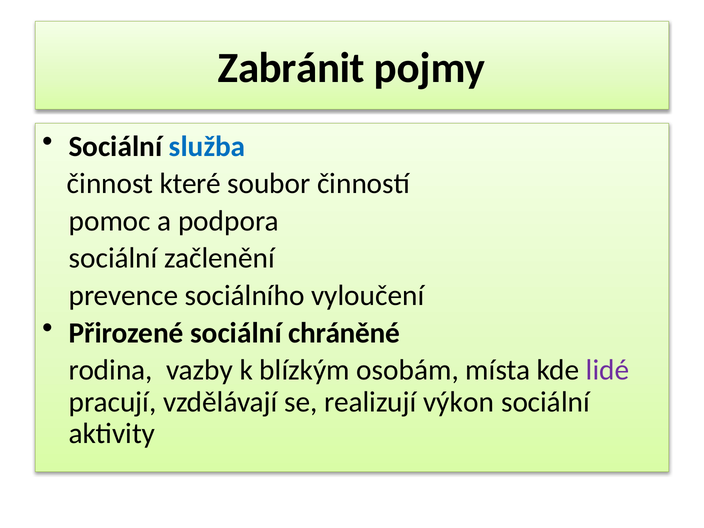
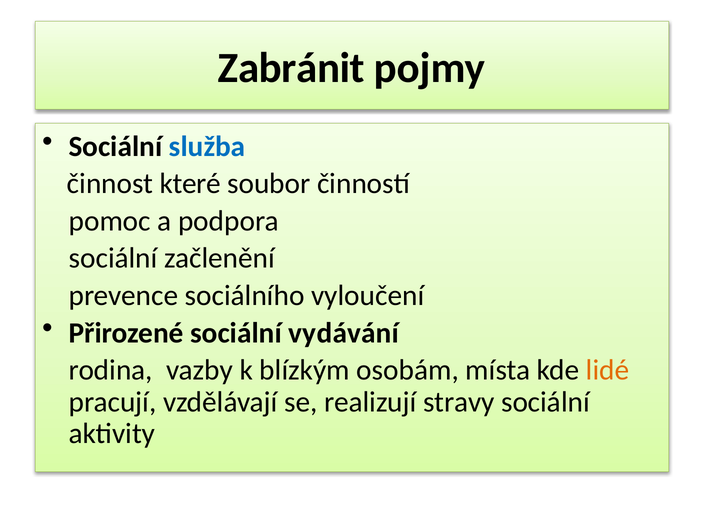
chráněné: chráněné -> vydávání (344, 333)
lidé colour: purple -> orange (608, 370)
výkon: výkon -> stravy (459, 402)
